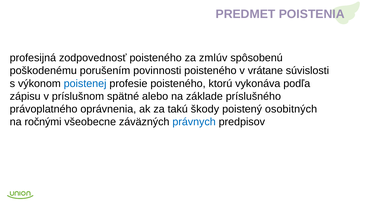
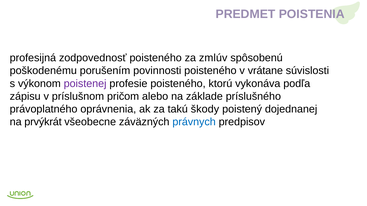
poistenej colour: blue -> purple (85, 84)
spätné: spätné -> pričom (123, 96)
osobitných: osobitných -> dojednanej (291, 109)
ročnými: ročnými -> prvýkrát (43, 122)
